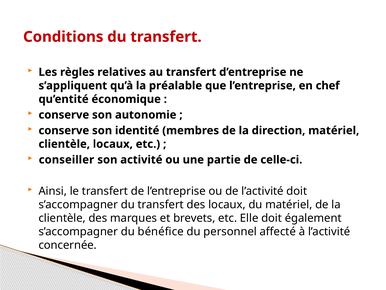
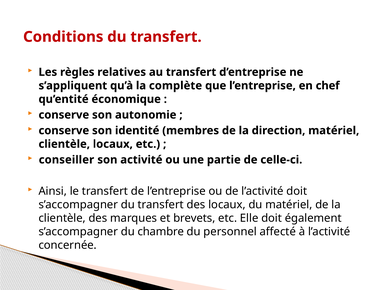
préalable: préalable -> complète (176, 85)
bénéfice: bénéfice -> chambre (161, 231)
